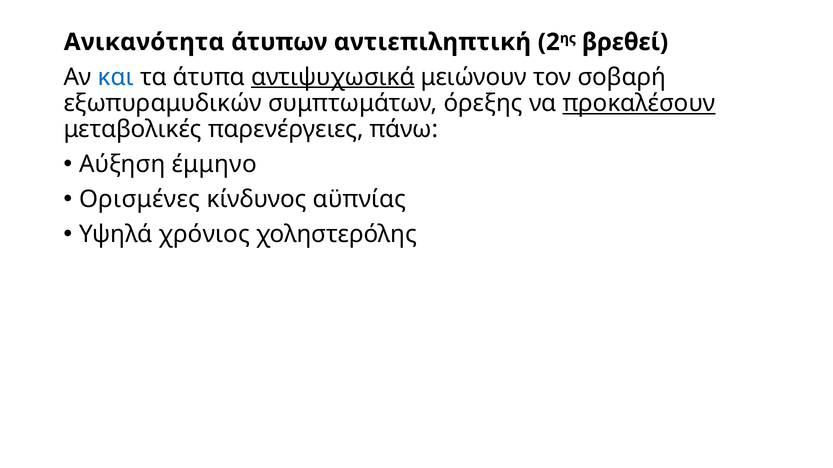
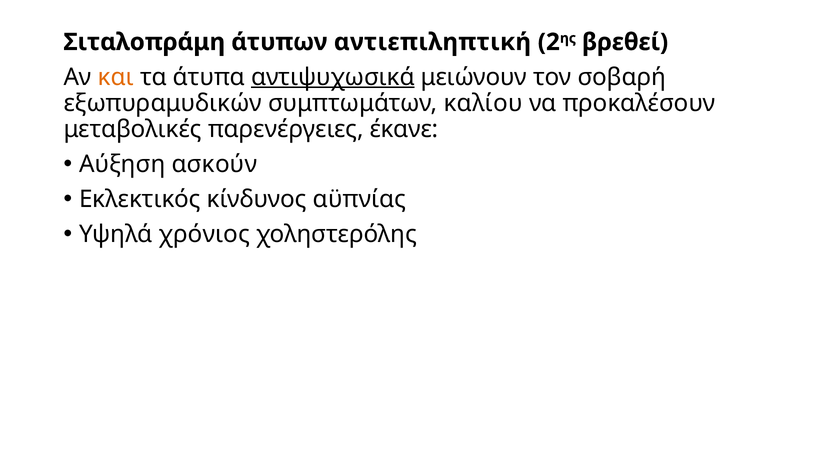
Ανικανότητα: Ανικανότητα -> Σιταλοπράμη (144, 42)
και colour: blue -> orange (116, 77)
όρεξης: όρεξης -> καλίου (483, 103)
προκαλέσουν underline: present -> none (639, 103)
πάνω: πάνω -> έκανε (404, 130)
έμμηνο: έμμηνο -> ασκούν (214, 164)
Ορισμένες: Ορισμένες -> Εκλεκτικός (140, 199)
